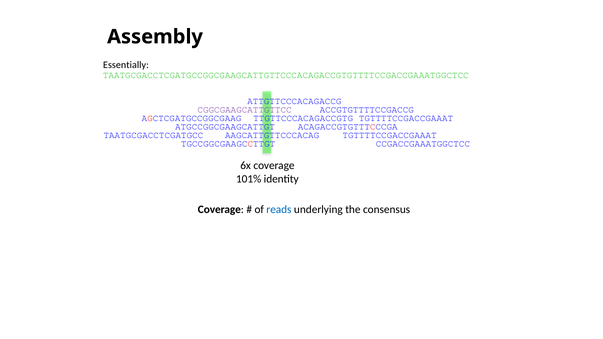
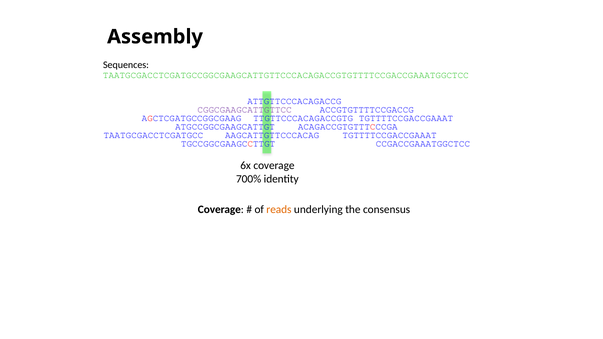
Essentially: Essentially -> Sequences (126, 65)
101%: 101% -> 700% (249, 179)
reads colour: blue -> orange (279, 210)
